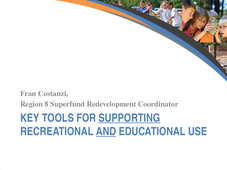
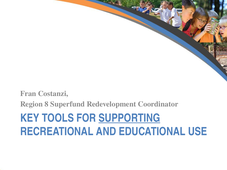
AND underline: present -> none (106, 132)
